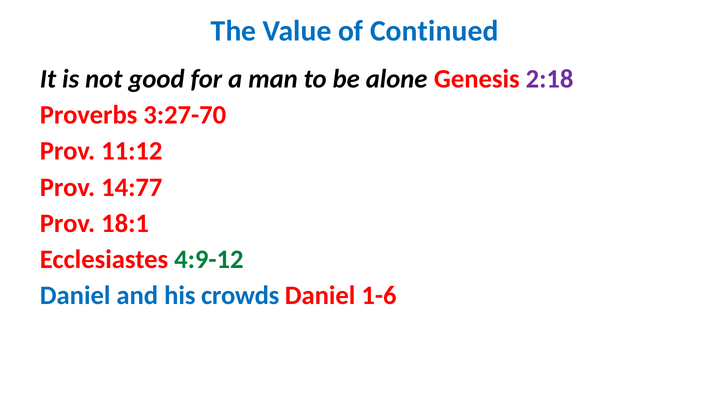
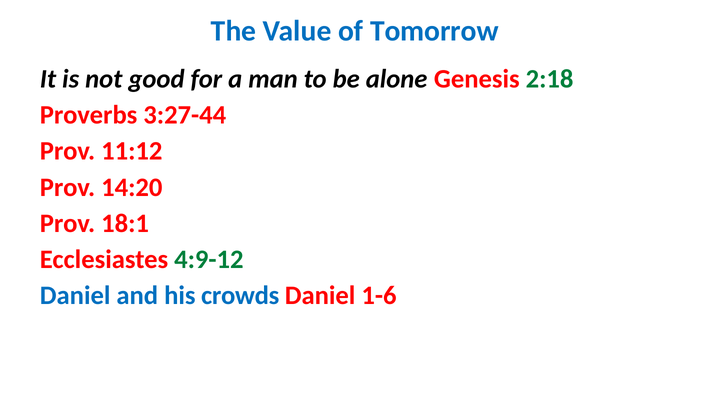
Continued: Continued -> Tomorrow (434, 31)
2:18 colour: purple -> green (550, 79)
3:27-70: 3:27-70 -> 3:27-44 (185, 115)
14:77: 14:77 -> 14:20 (132, 187)
